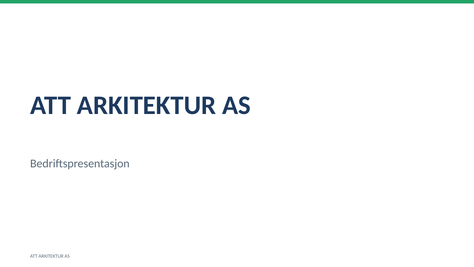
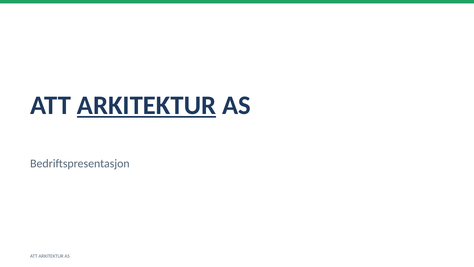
ARKITEKTUR underline: none -> present (146, 105)
